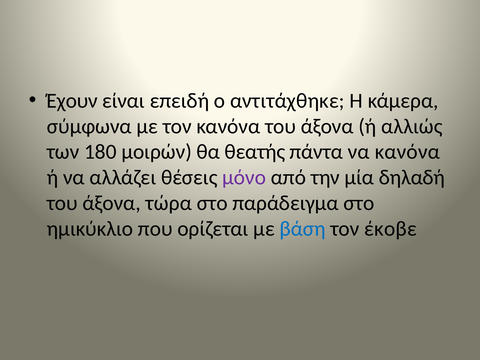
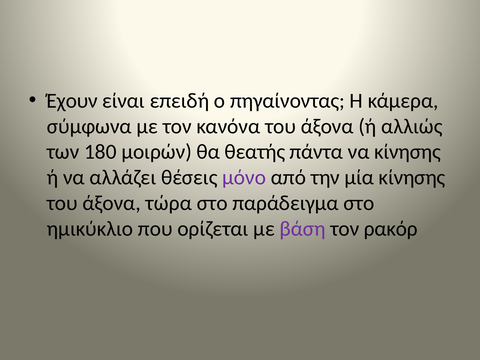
αντιτάχθηκε: αντιτάχθηκε -> πηγαίνοντας (287, 101)
να κανόνα: κανόνα -> κίνησης (408, 152)
μία δηλαδή: δηλαδή -> κίνησης (412, 178)
βάση colour: blue -> purple (303, 229)
έκοβε: έκοβε -> ρακόρ (391, 229)
